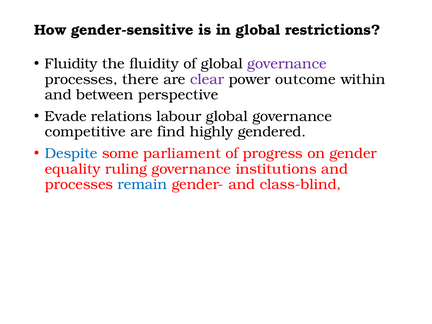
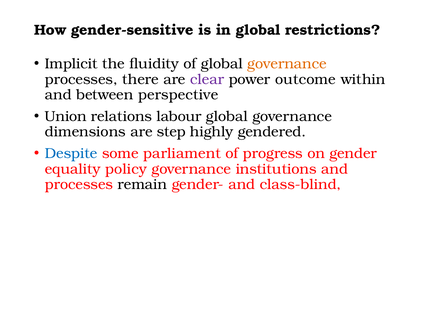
Fluidity: Fluidity -> Implicit (71, 64)
governance colour: purple -> orange (287, 64)
Evade: Evade -> Union (66, 116)
competitive: competitive -> dimensions (85, 132)
find: find -> step (171, 132)
ruling: ruling -> policy (126, 169)
remain colour: blue -> black (142, 185)
